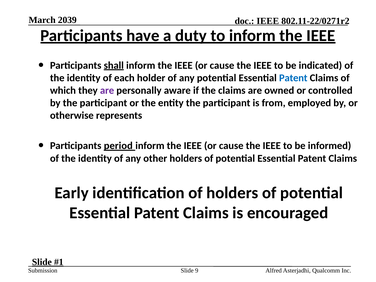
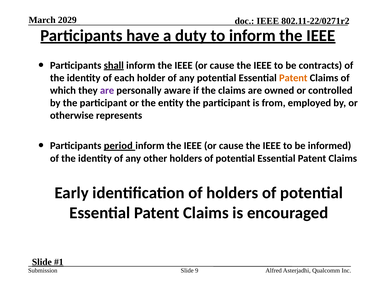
2039: 2039 -> 2029 (67, 20)
indicated: indicated -> contracts (320, 65)
Patent colour: blue -> orange (293, 78)
